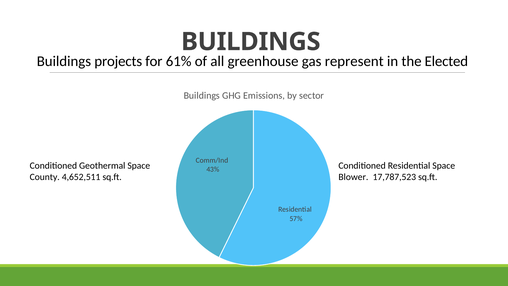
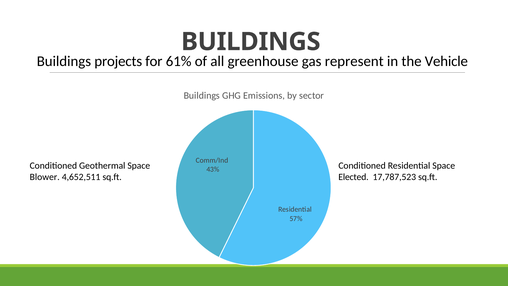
Elected: Elected -> Vehicle (446, 61)
County: County -> Blower (45, 177)
Blower: Blower -> Elected (353, 177)
